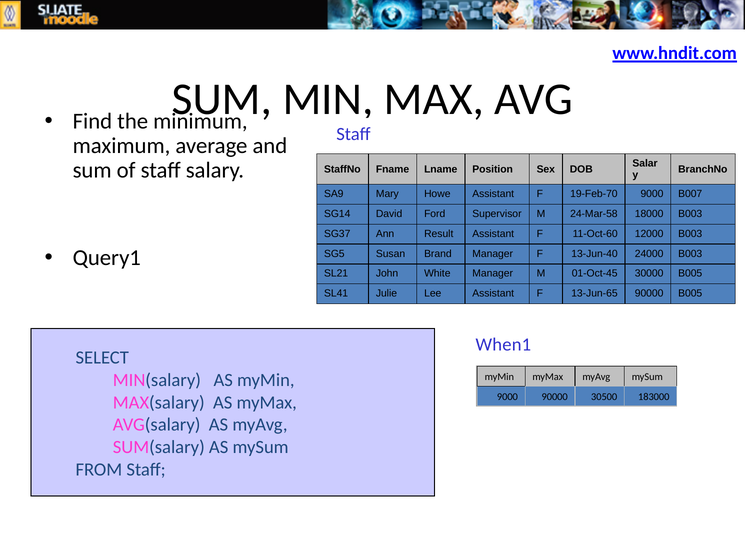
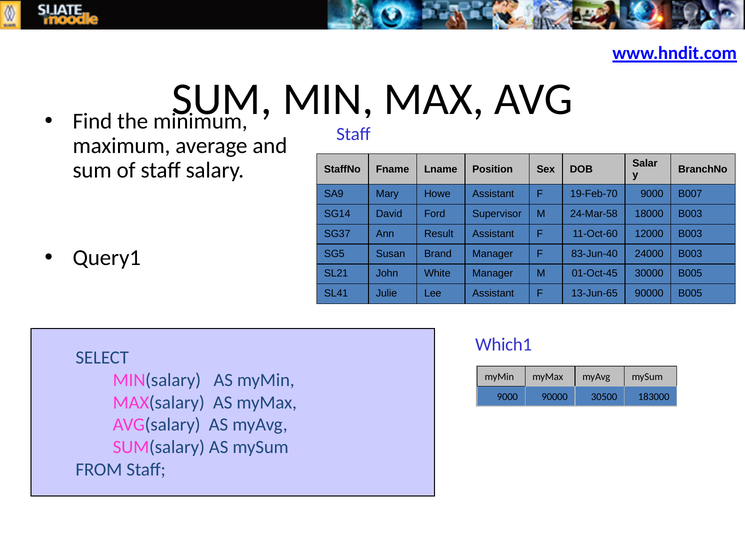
13-Jun-40: 13-Jun-40 -> 83-Jun-40 (594, 254)
When1: When1 -> Which1 (504, 345)
